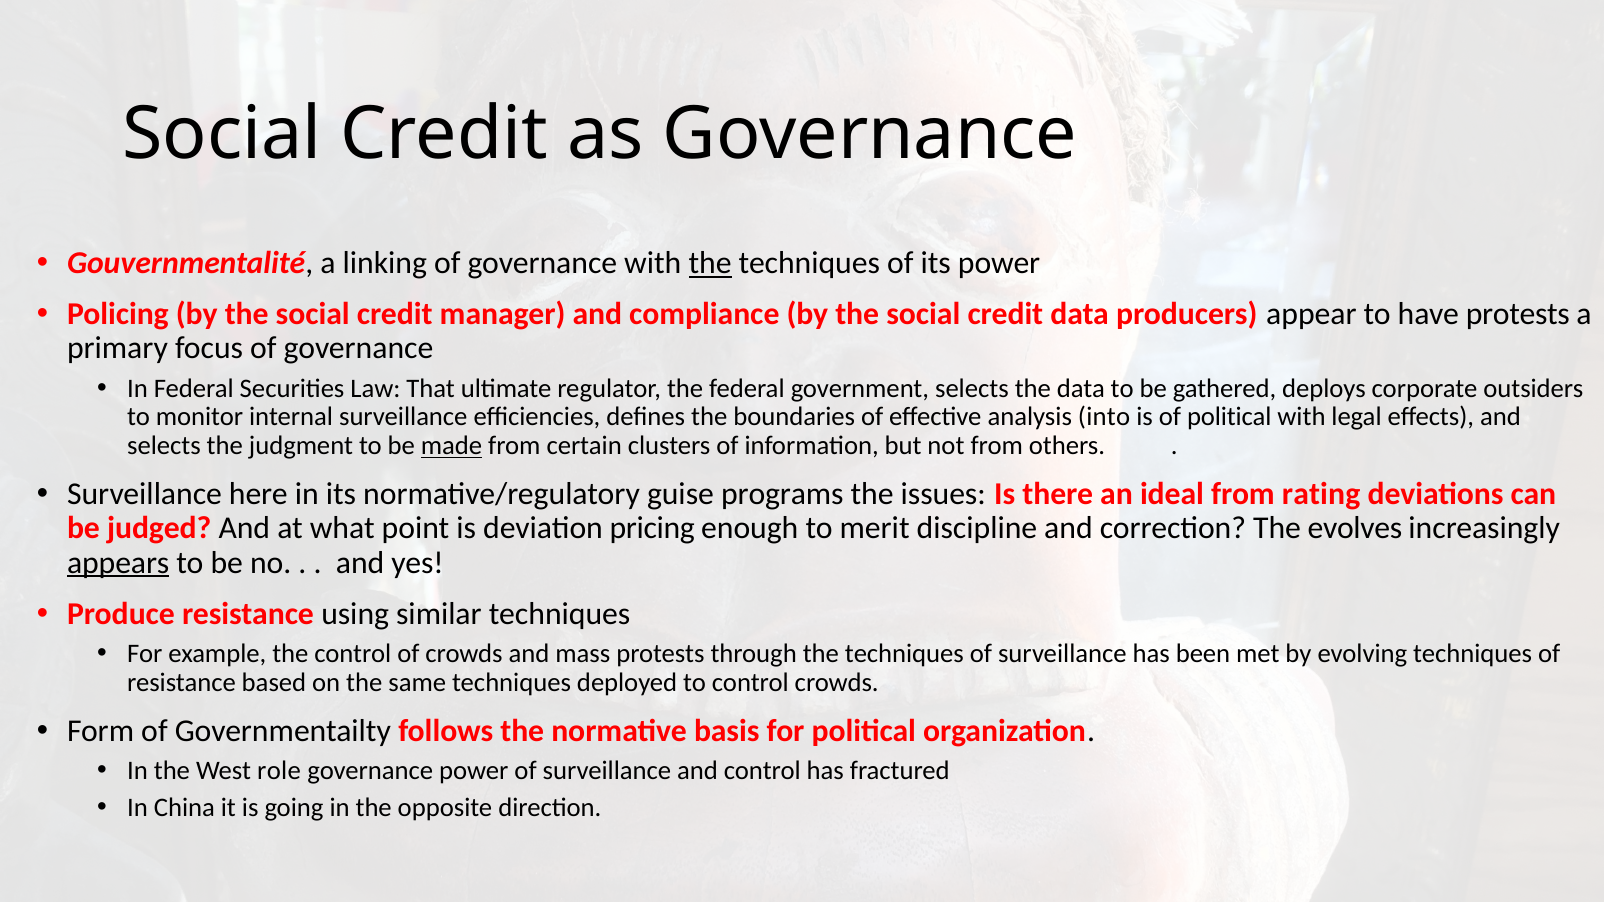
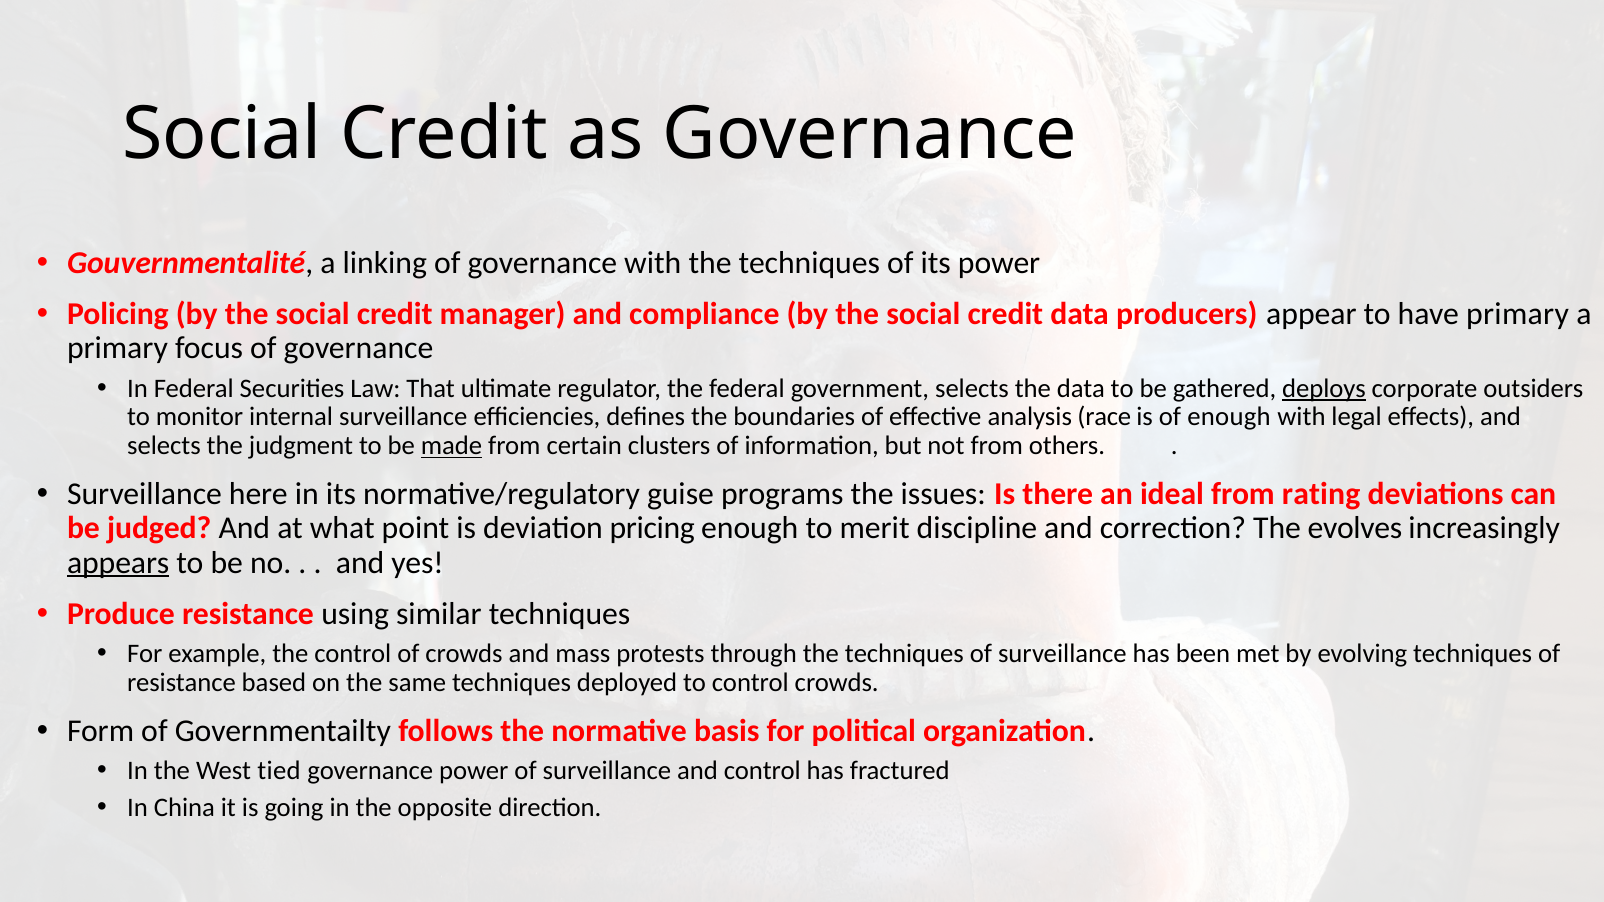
the underline: present -> none (710, 263)
have protests: protests -> primary (1517, 314)
deploys underline: none -> present (1324, 388)
into: into -> race (1104, 417)
of political: political -> enough (1229, 417)
role: role -> tied (279, 771)
